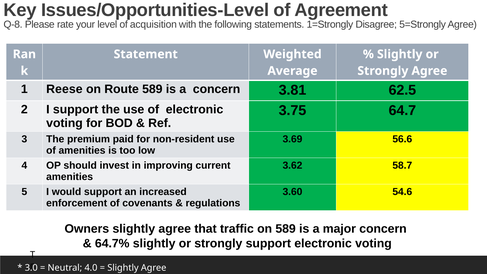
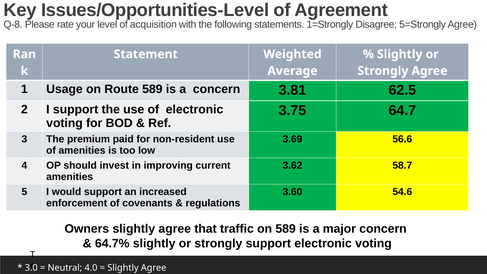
Reese: Reese -> Usage (64, 89)
